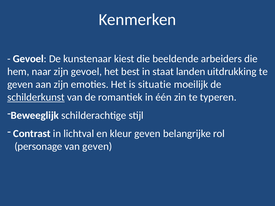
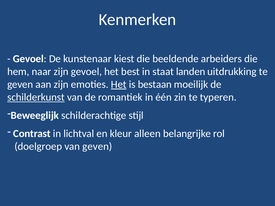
Het underline: none -> present (119, 85)
situatie: situatie -> bestaan (155, 85)
kleur geven: geven -> alleen (147, 134)
personage: personage -> doelgroep (38, 147)
